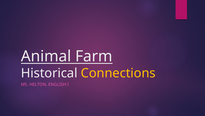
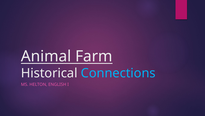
Connections colour: yellow -> light blue (118, 73)
